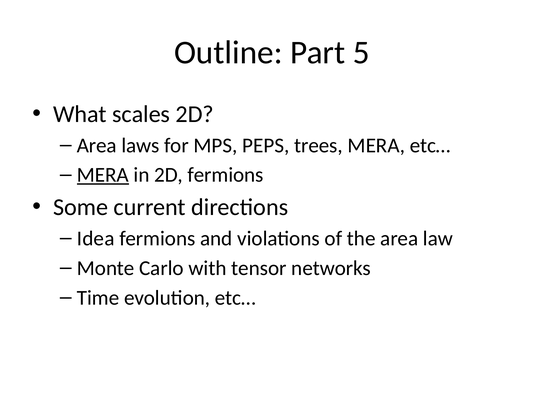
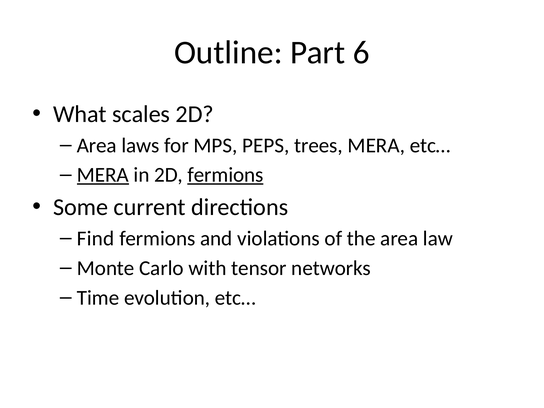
5: 5 -> 6 (361, 53)
fermions underline: none -> present (225, 175)
Idea: Idea -> Find (96, 239)
